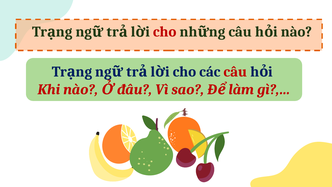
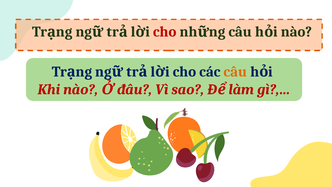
câu colour: red -> orange (235, 72)
